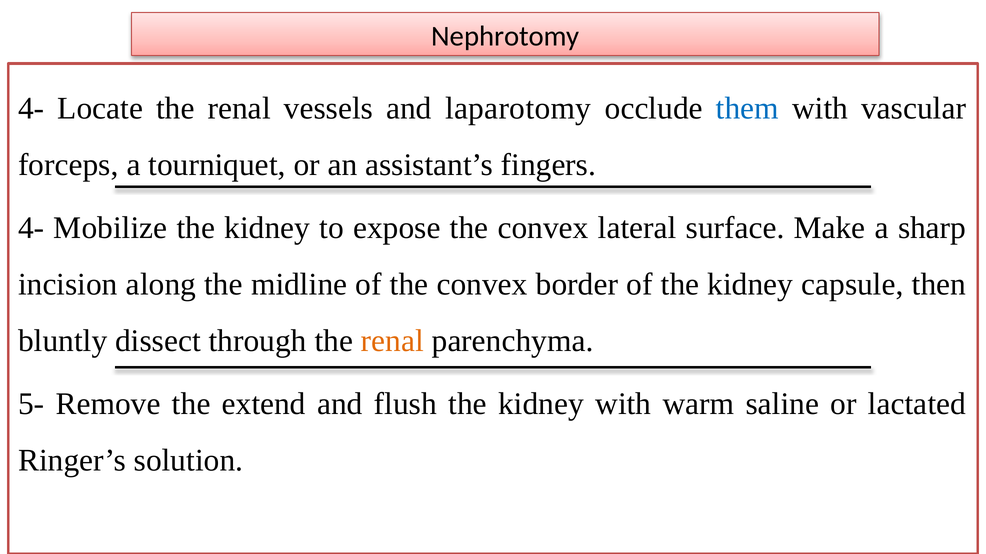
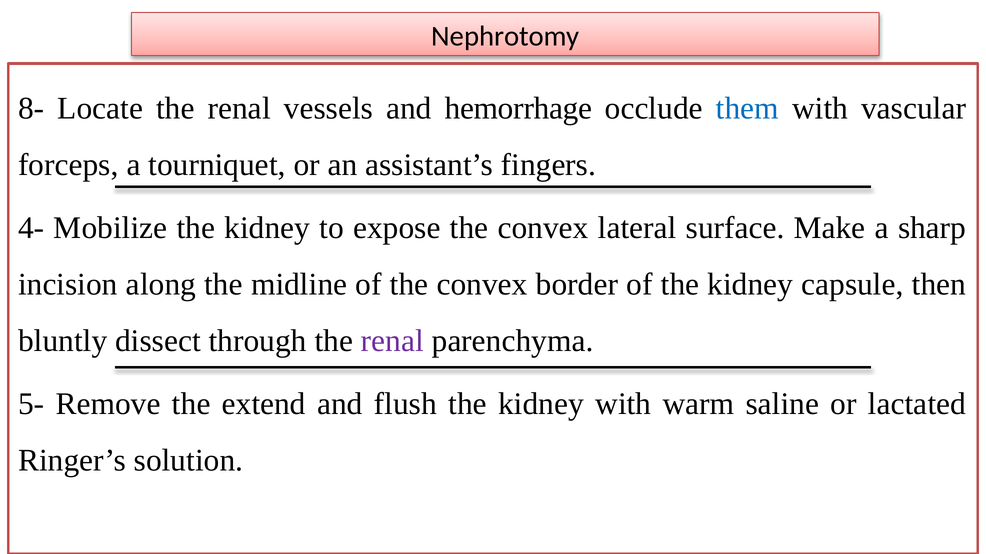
4-: 4- -> 8- (31, 109)
laparotomy: laparotomy -> hemorrhage (518, 109)
renal colour: orange -> purple (392, 341)
